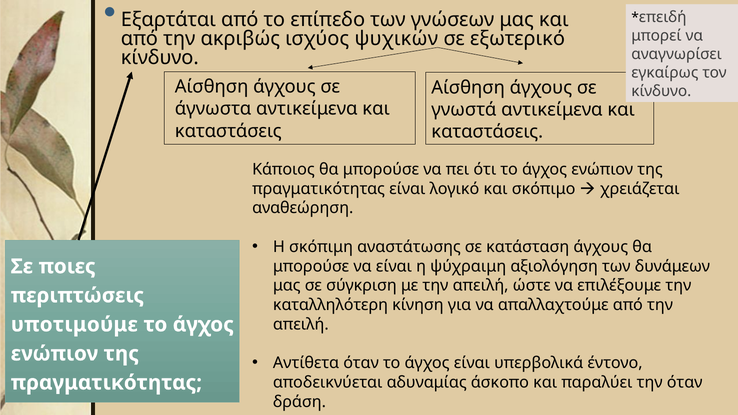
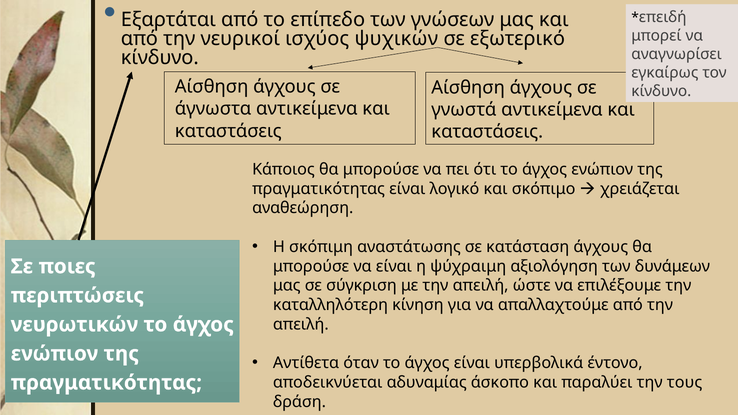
ακριβώς: ακριβώς -> νευρικοί (240, 39)
υποτιμούμε: υποτιμούμε -> νευρωτικών (74, 325)
την όταν: όταν -> τους (685, 383)
